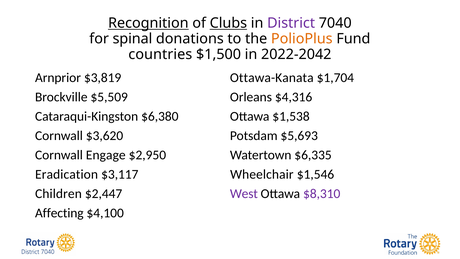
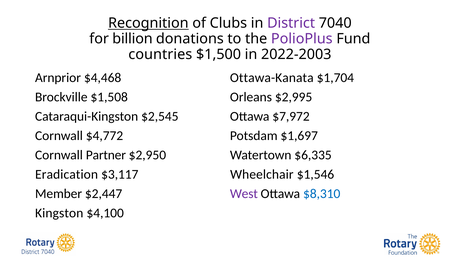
Clubs underline: present -> none (228, 23)
spinal: spinal -> billion (133, 39)
PolioPlus colour: orange -> purple (302, 39)
2022-2042: 2022-2042 -> 2022-2003 (296, 54)
$3,819: $3,819 -> $4,468 (103, 78)
$5,509: $5,509 -> $1,508 (109, 97)
$4,316: $4,316 -> $2,995 (294, 97)
$6,380: $6,380 -> $2,545 (160, 116)
$1,538: $1,538 -> $7,972 (291, 116)
$3,620: $3,620 -> $4,772 (105, 136)
$5,693: $5,693 -> $1,697 (299, 136)
Engage: Engage -> Partner (106, 155)
Children: Children -> Member (59, 193)
$8,310 colour: purple -> blue (322, 193)
Affecting: Affecting -> Kingston (59, 213)
